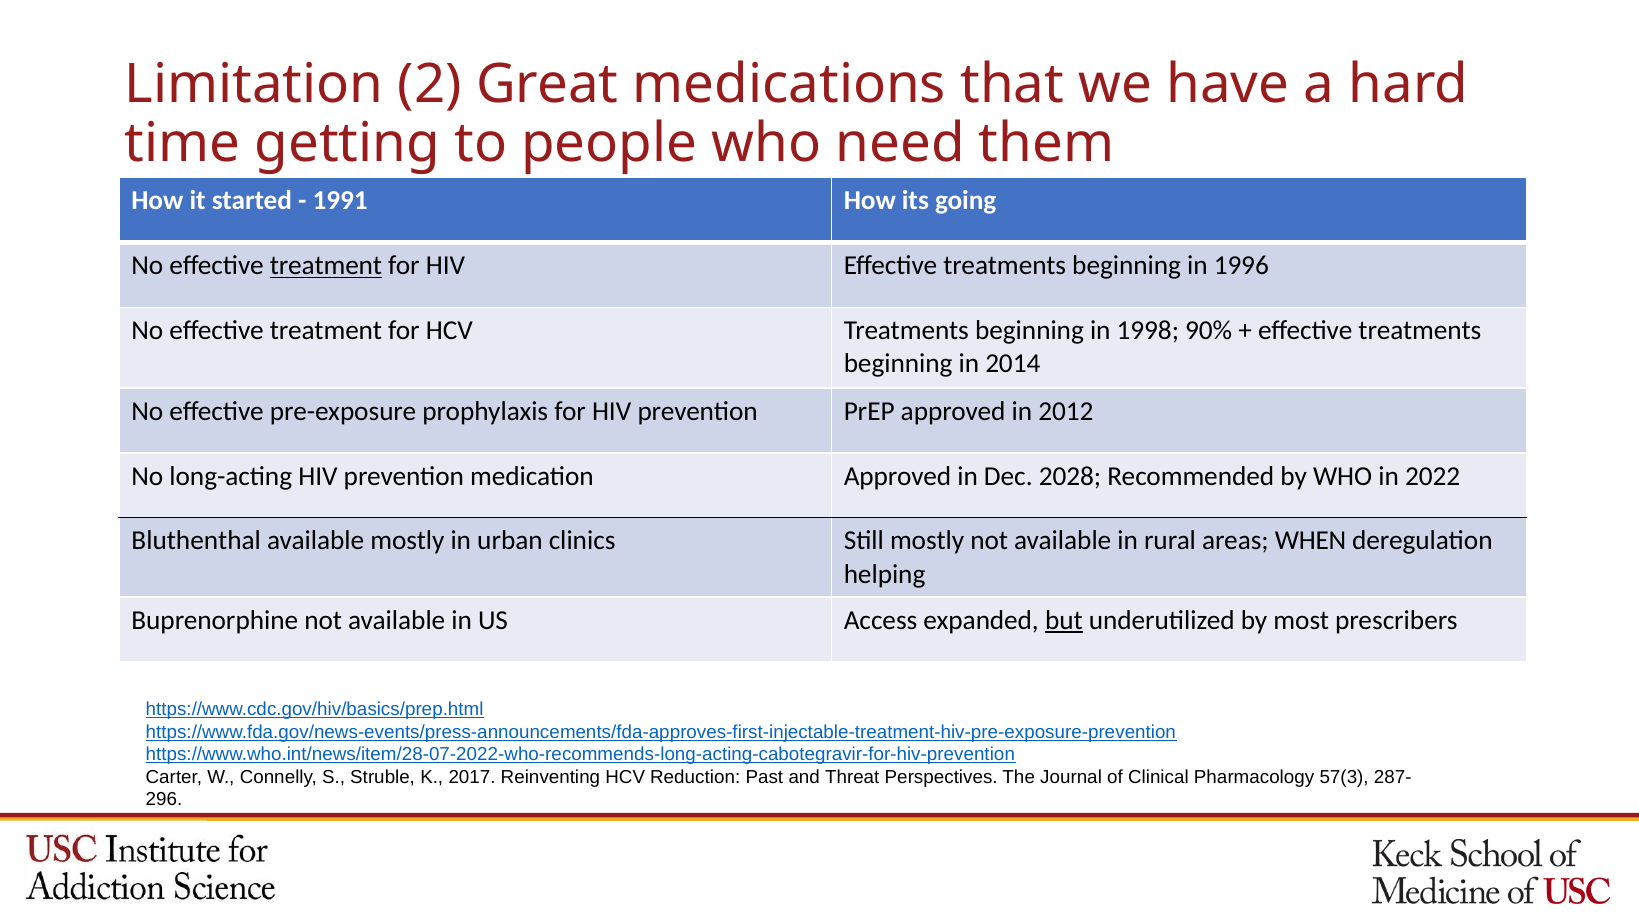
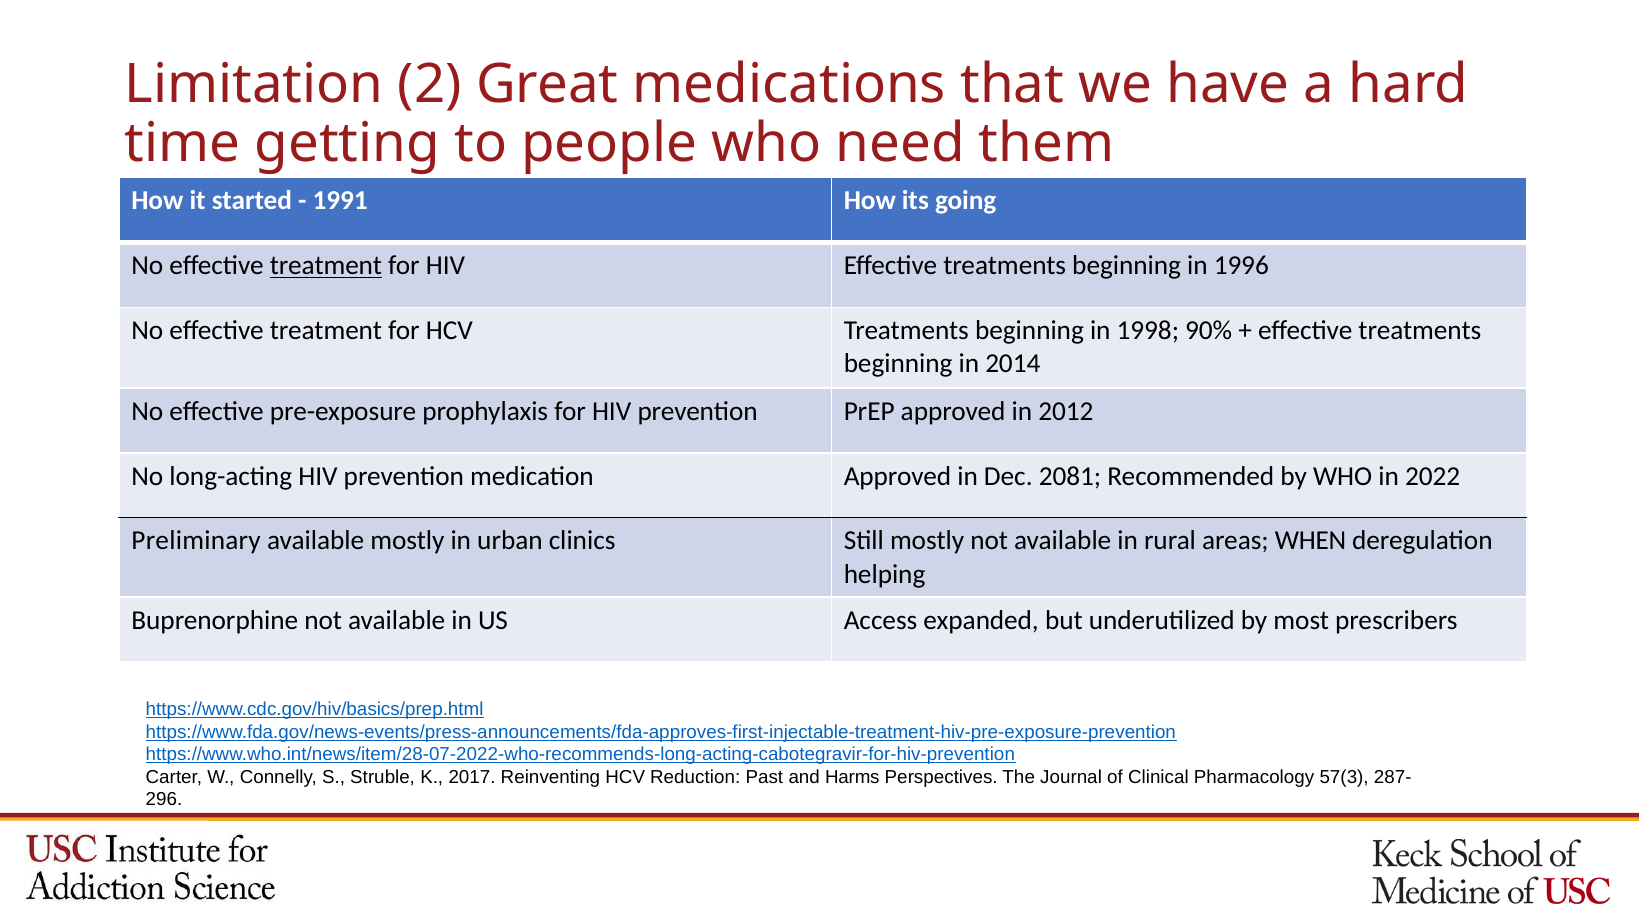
2028: 2028 -> 2081 (1070, 476)
Bluthenthal: Bluthenthal -> Preliminary (196, 541)
but underline: present -> none (1064, 620)
Threat: Threat -> Harms (852, 777)
